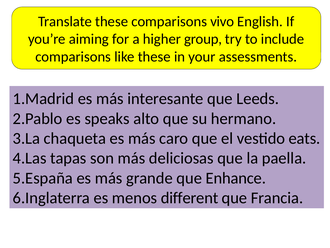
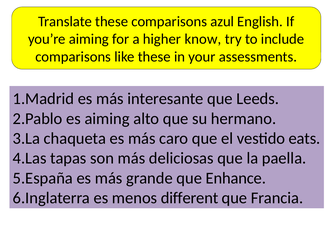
vivo: vivo -> azul (222, 21)
group: group -> know (203, 39)
es speaks: speaks -> aiming (107, 118)
